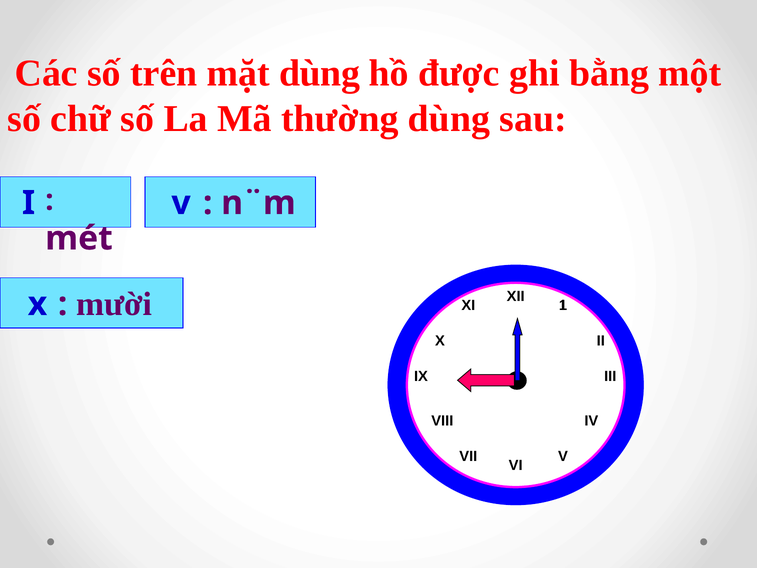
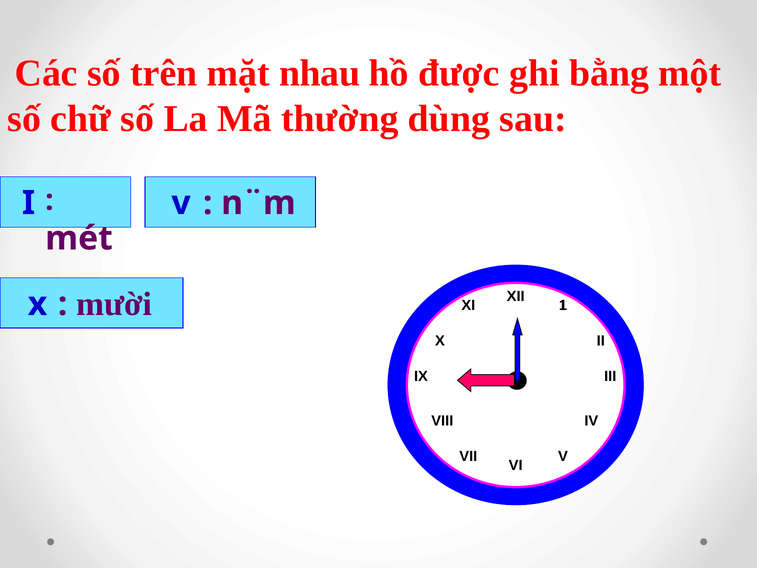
mặt dùng: dùng -> nhau (320, 73)
